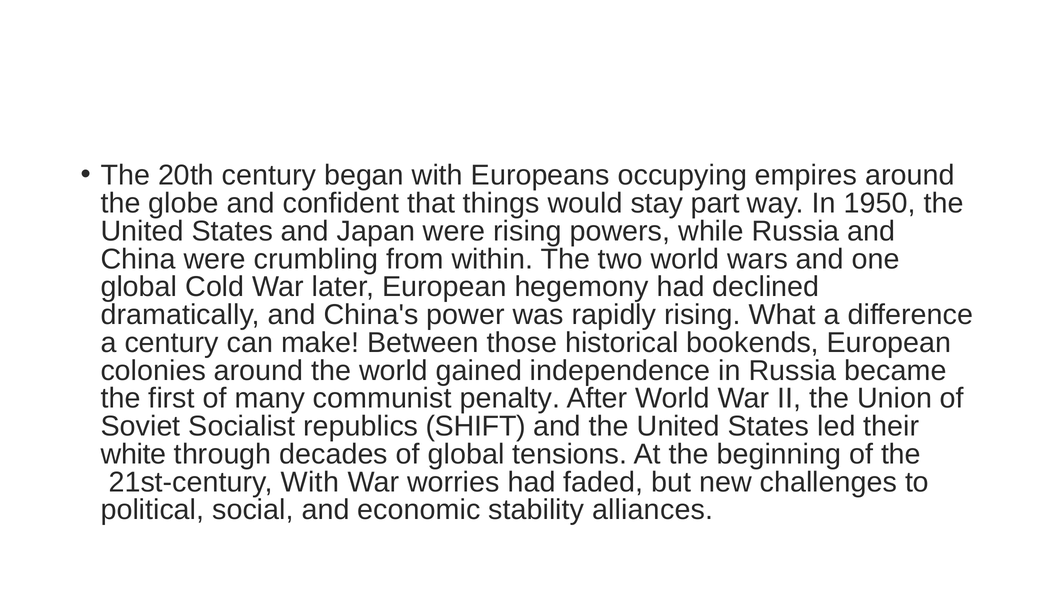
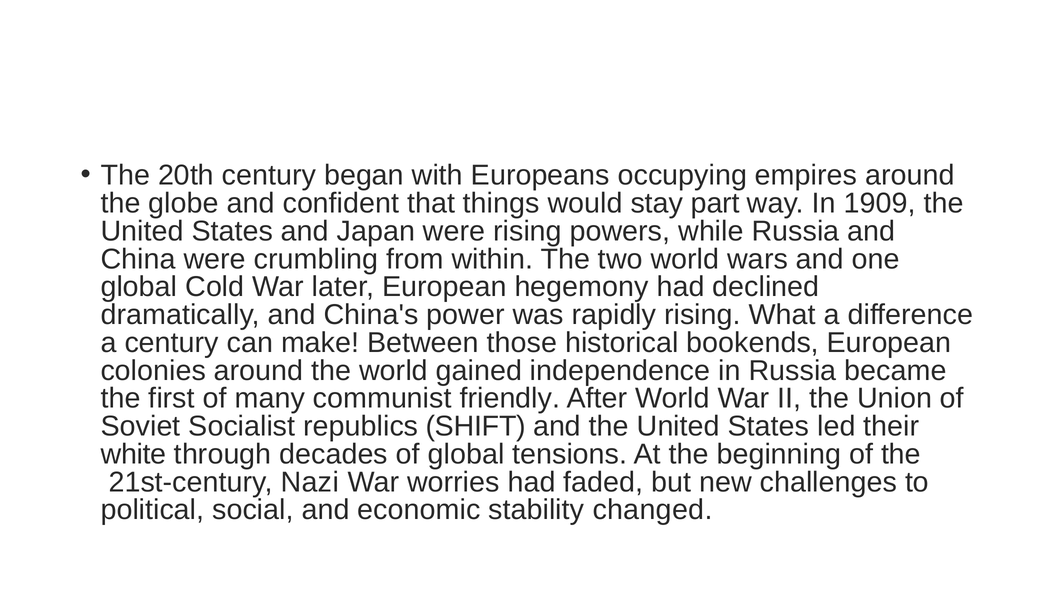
1950: 1950 -> 1909 (880, 203)
penalty: penalty -> friendly (510, 399)
21st-century With: With -> Nazi (310, 482)
alliances: alliances -> changed (653, 510)
